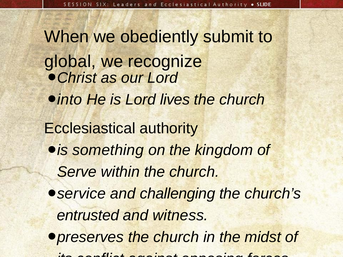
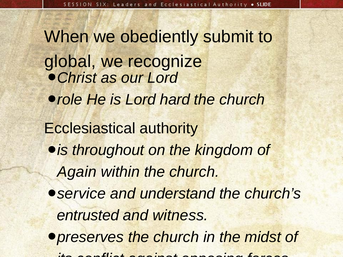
into: into -> role (70, 100)
lives: lives -> hard (175, 100)
something: something -> throughout (108, 150)
Serve: Serve -> Again (77, 172)
challenging: challenging -> understand (177, 194)
